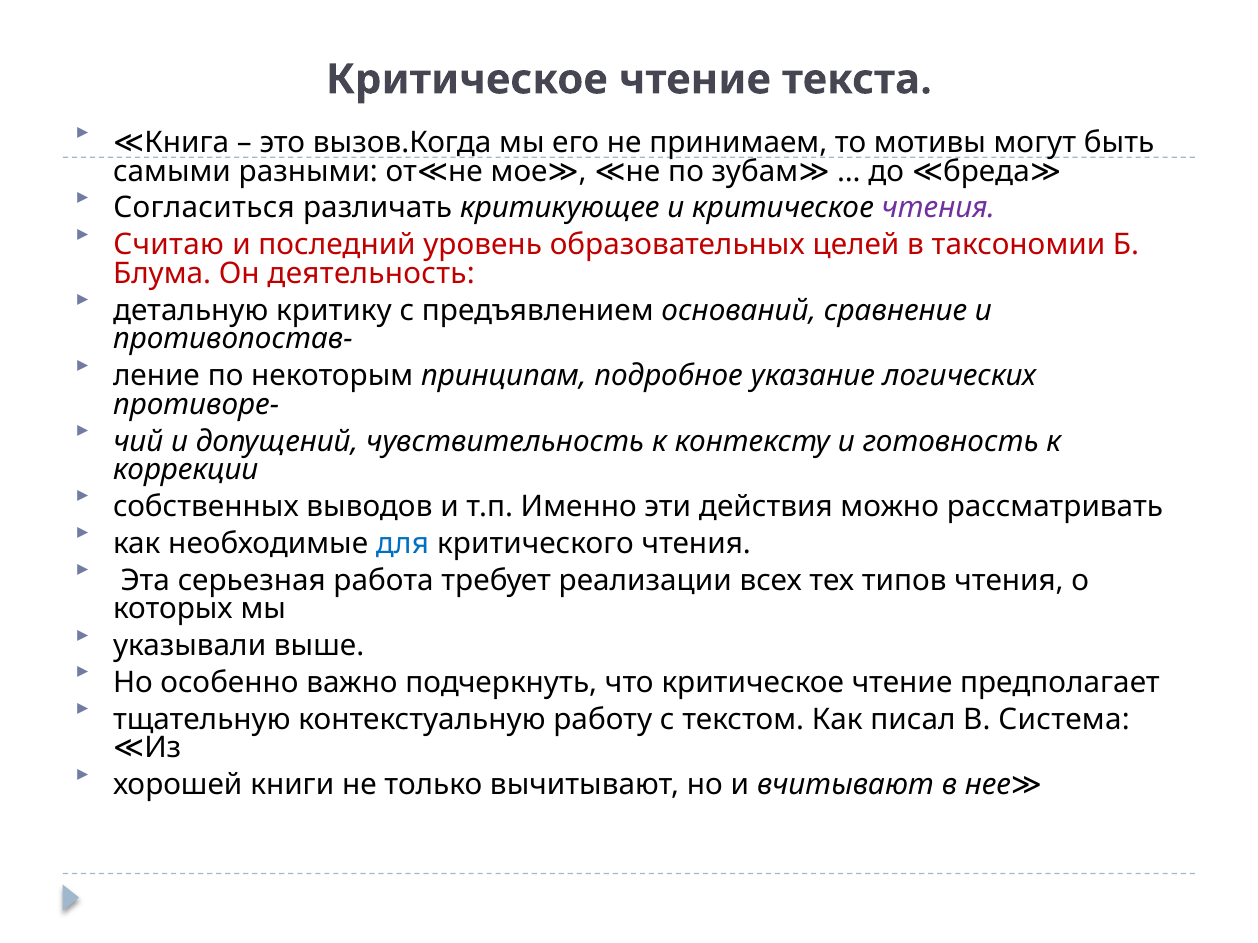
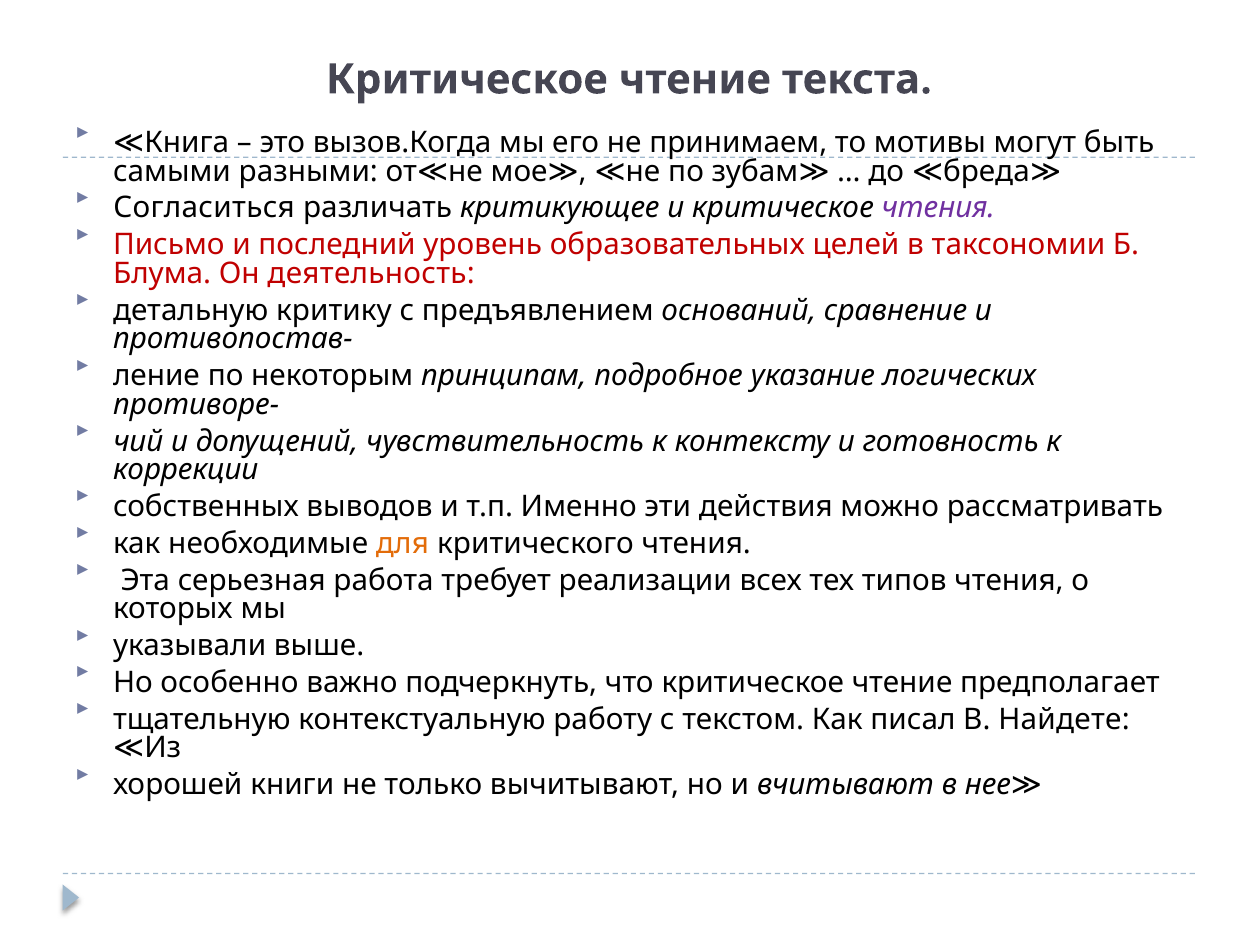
Считаю: Считаю -> Письмо (169, 245)
для colour: blue -> orange (403, 544)
Система: Система -> Найдете (1064, 720)
